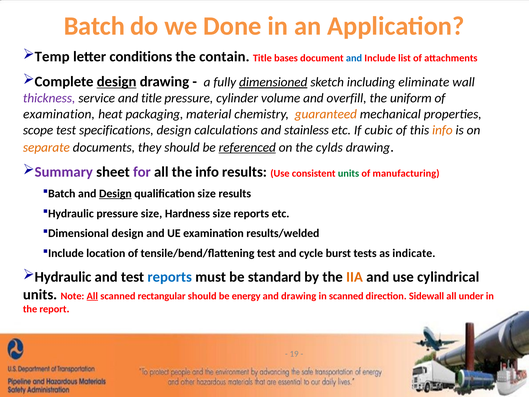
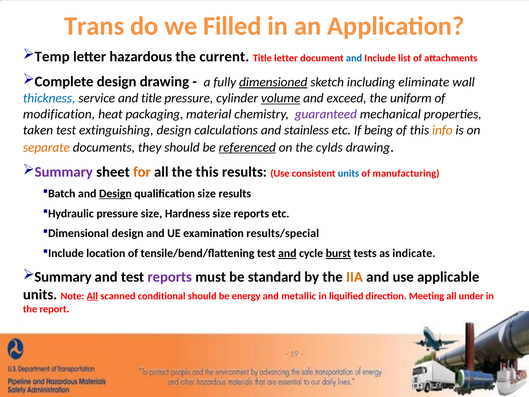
Batch: Batch -> Trans (94, 26)
Done: Done -> Filled (232, 26)
conditions: conditions -> hazardous (141, 57)
contain: contain -> current (224, 57)
Title bases: bases -> letter (286, 58)
design underline: present -> none (117, 82)
thickness colour: purple -> blue (49, 98)
volume underline: none -> present (281, 98)
overfill: overfill -> exceed (347, 98)
examination: examination -> modification (59, 114)
guaranteed colour: orange -> purple (326, 114)
scope: scope -> taken (38, 130)
specifications: specifications -> extinguishing (116, 130)
cubic: cubic -> being (379, 130)
for colour: purple -> orange (142, 172)
the info: info -> this (207, 172)
units colour: green -> blue (348, 173)
results/welded: results/welded -> results/special (283, 233)
and underline: none -> present (287, 253)
burst underline: none -> present (338, 253)
Hydraulic: Hydraulic -> Summary (63, 277)
reports colour: blue -> purple (170, 277)
cylindrical: cylindrical -> applicable (448, 277)
rectangular: rectangular -> conditional (162, 296)
and drawing: drawing -> metallic (299, 296)
in scanned: scanned -> liquified (346, 296)
Sidewall: Sidewall -> Meeting (427, 296)
